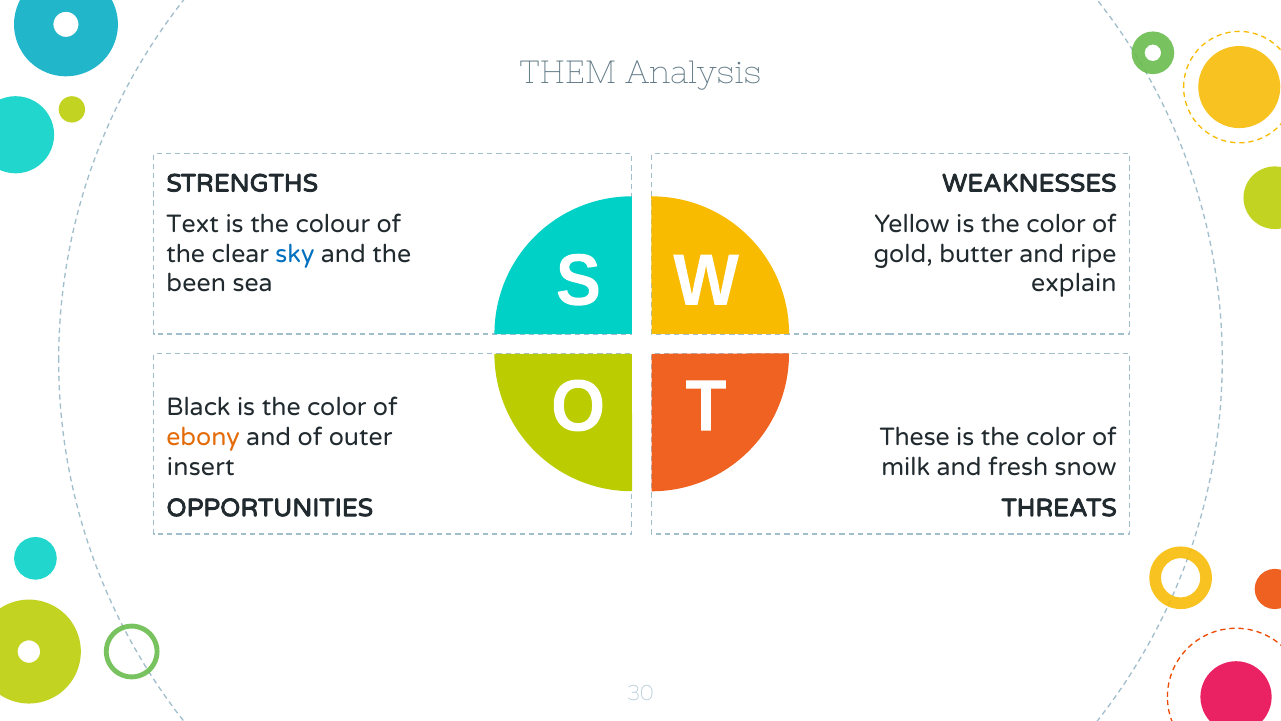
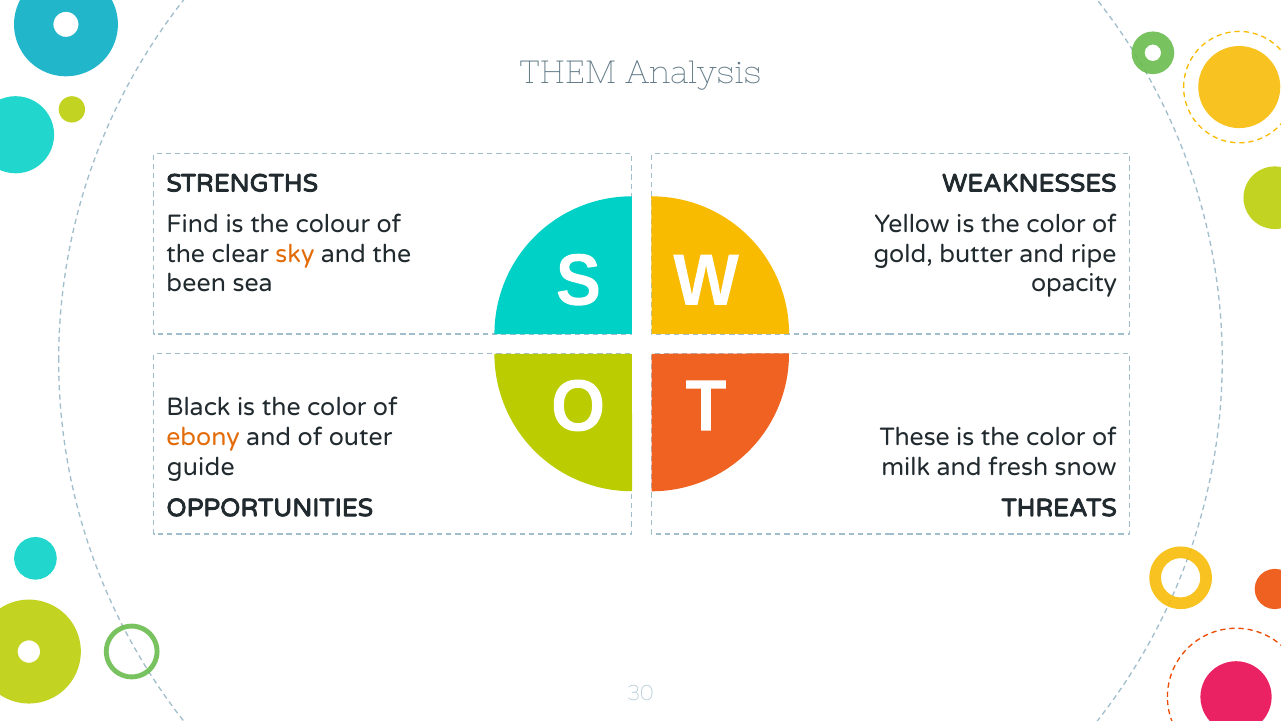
Text: Text -> Find (193, 224)
sky colour: blue -> orange (295, 254)
explain: explain -> opacity (1074, 284)
insert: insert -> guide (201, 467)
